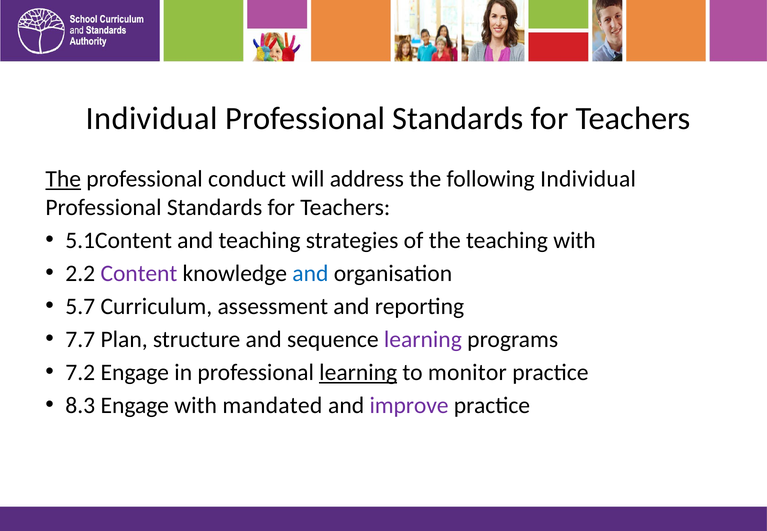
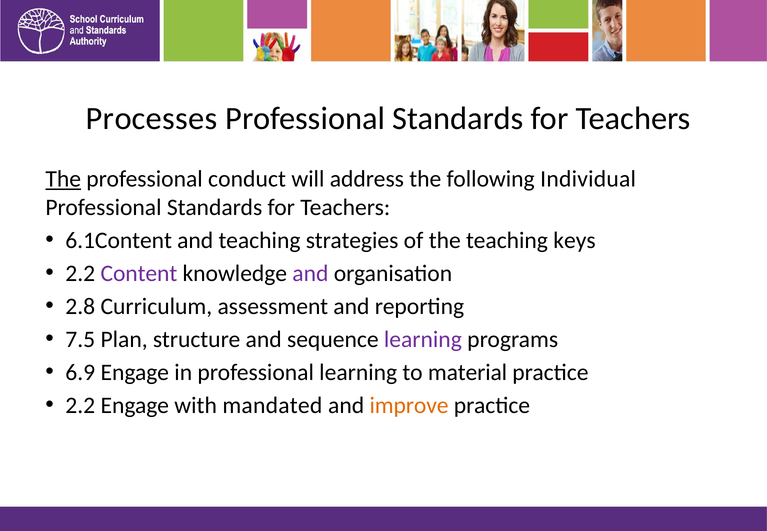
Individual: Individual -> Processes (152, 119)
5.1Content: 5.1Content -> 6.1Content (119, 240)
teaching with: with -> keys (575, 240)
and colour: blue -> purple (310, 273)
5.7: 5.7 -> 2.8 (80, 306)
7.7: 7.7 -> 7.5 (80, 339)
7.2: 7.2 -> 6.9 (80, 372)
learning underline: present -> none (358, 372)
monitor: monitor -> material (468, 372)
8.3: 8.3 -> 2.2 (80, 405)
improve colour: purple -> orange (409, 405)
